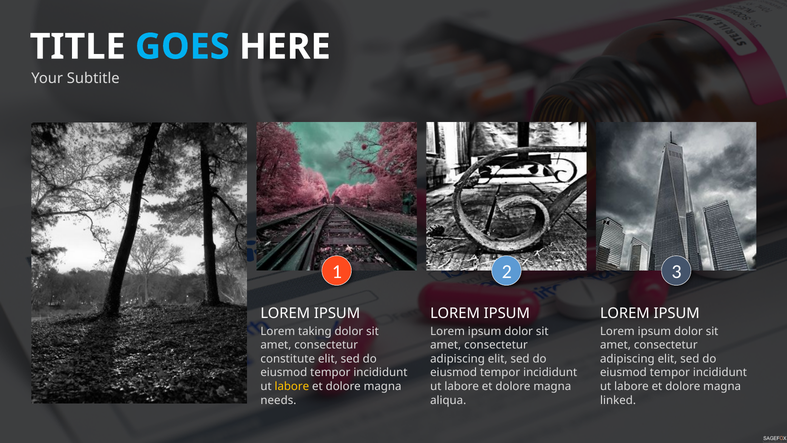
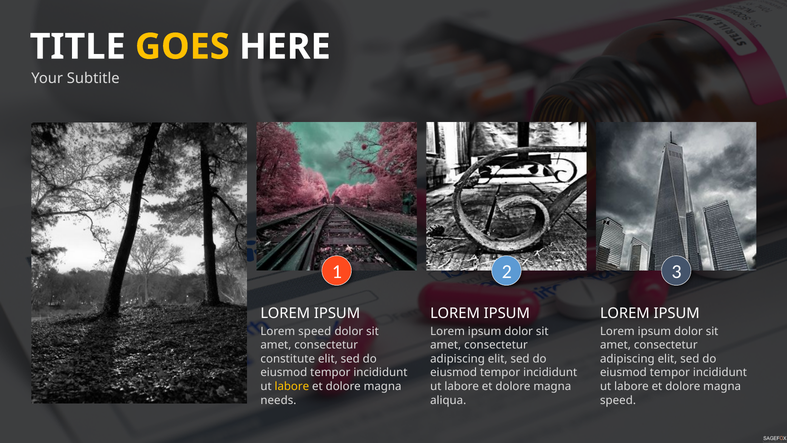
GOES colour: light blue -> yellow (182, 47)
Lorem taking: taking -> speed (315, 331)
linked: linked -> speed (618, 400)
